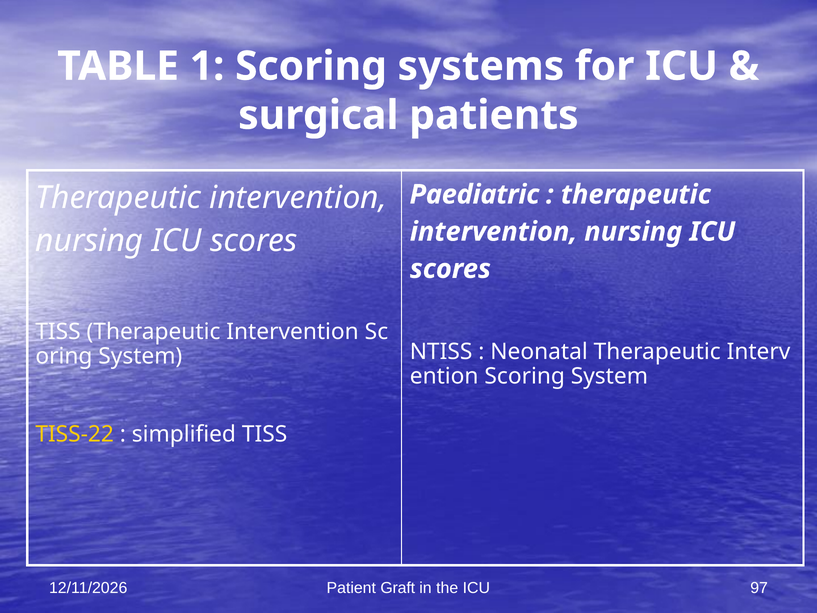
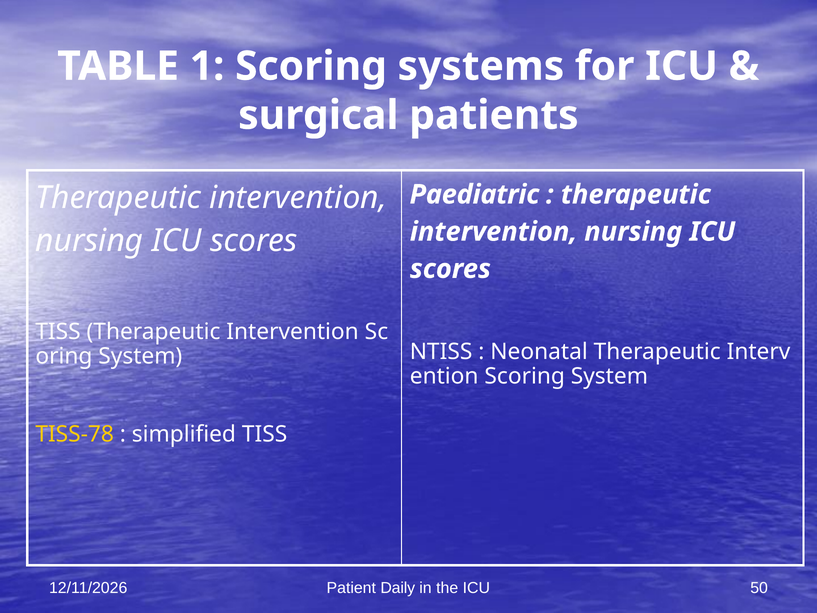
TISS-22: TISS-22 -> TISS-78 (75, 434)
Graft: Graft -> Daily (398, 588)
97: 97 -> 50 (759, 588)
